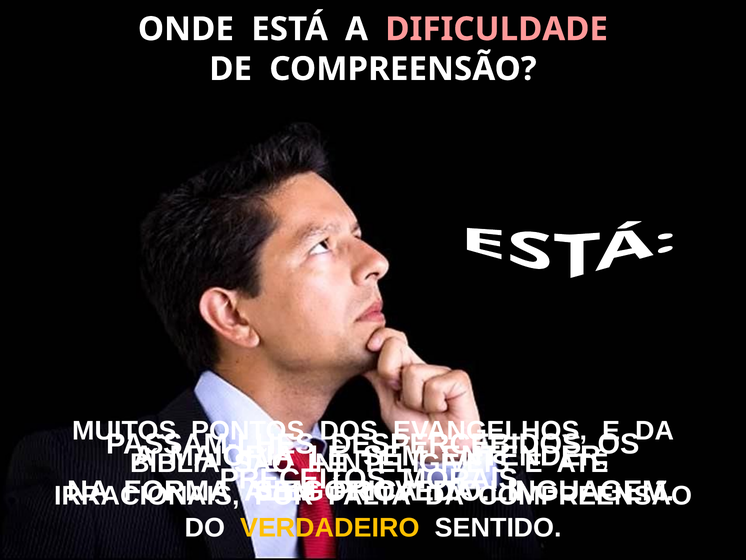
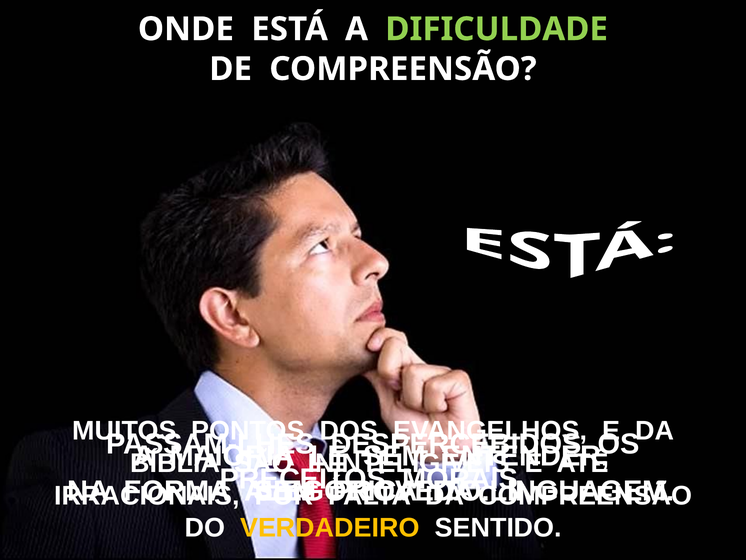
DIFICULDADE colour: pink -> light green (497, 29)
